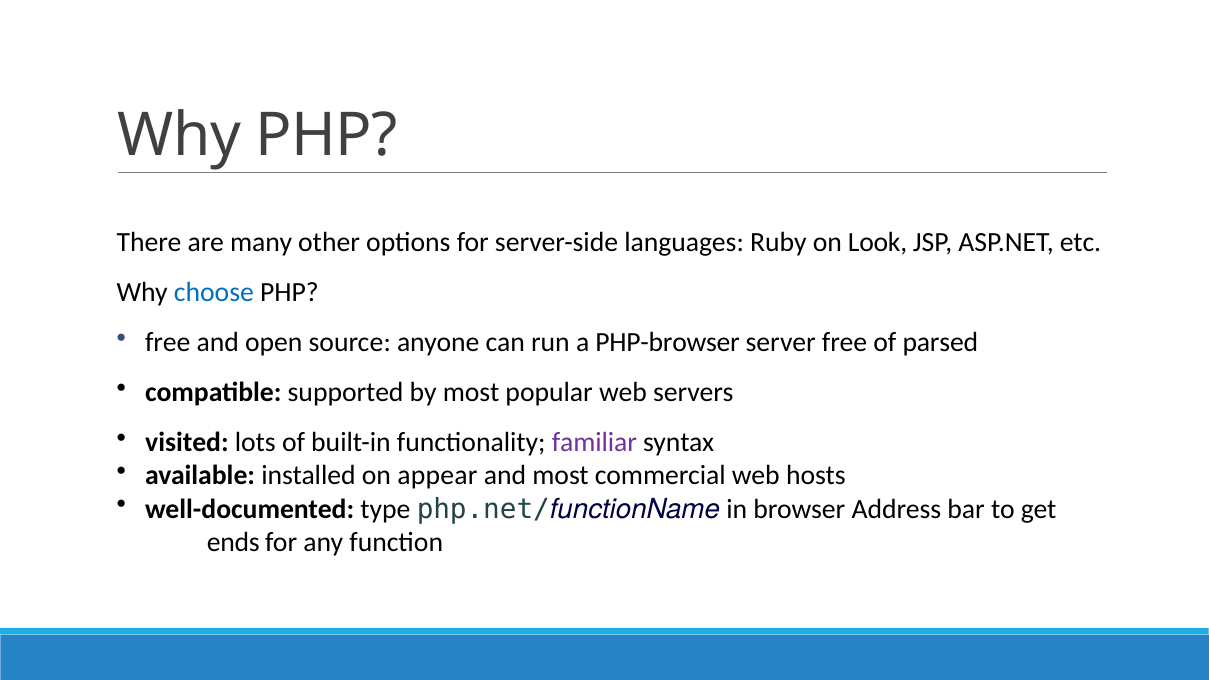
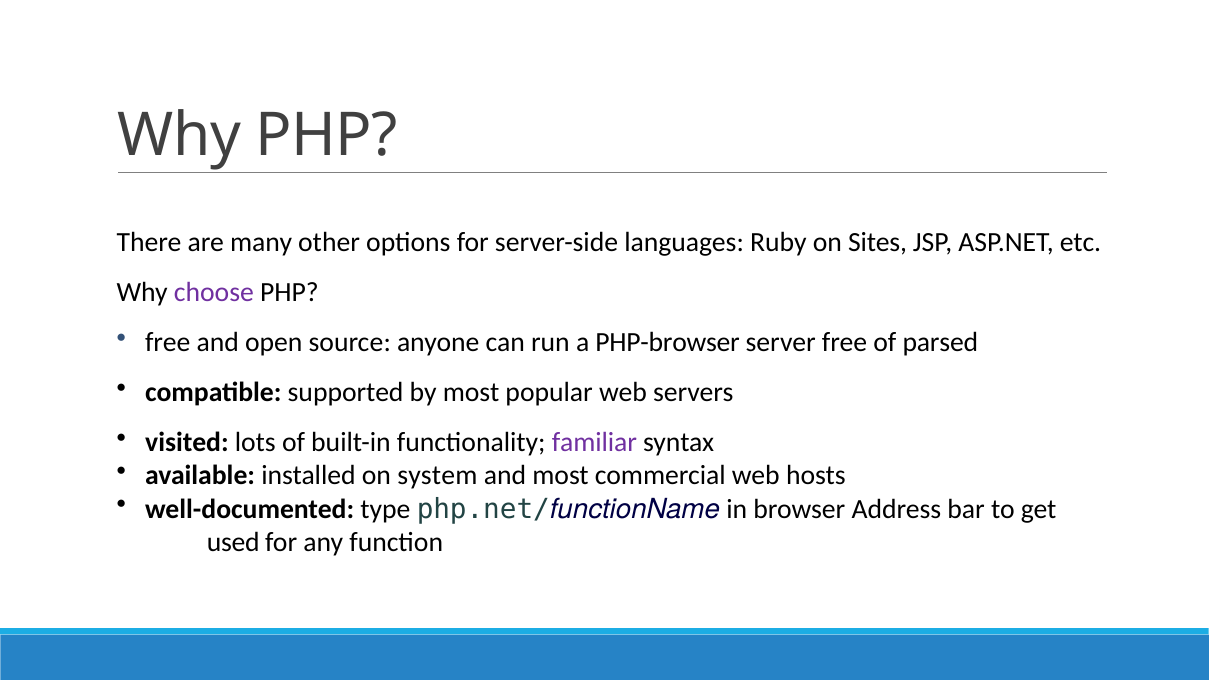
Look: Look -> Sites (878, 242)
choose colour: blue -> purple (214, 292)
appear: appear -> system (437, 476)
ends: ends -> used (233, 542)
